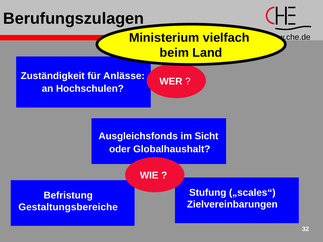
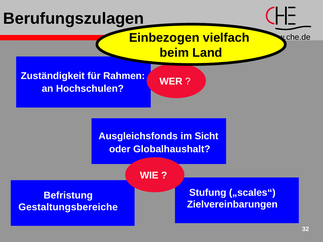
Ministerium: Ministerium -> Einbezogen (164, 38)
Anlässe: Anlässe -> Rahmen (124, 76)
